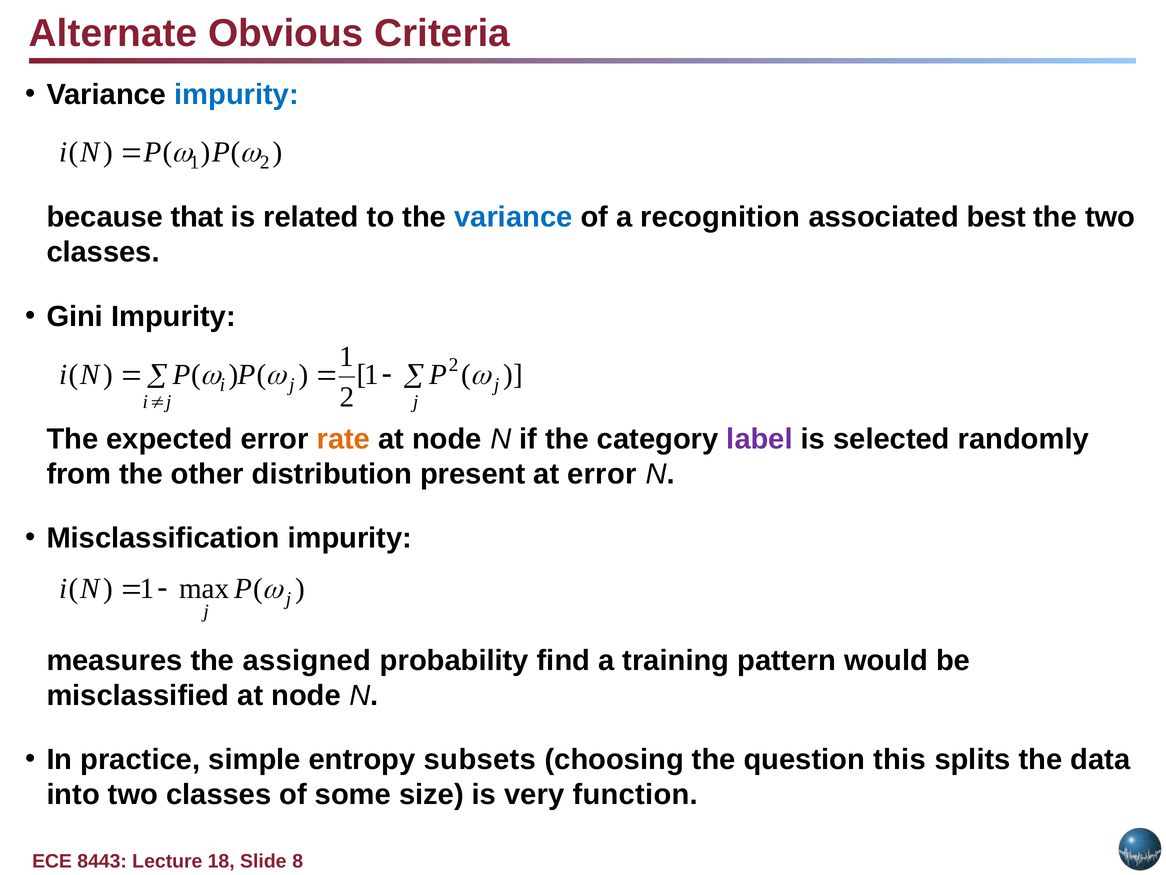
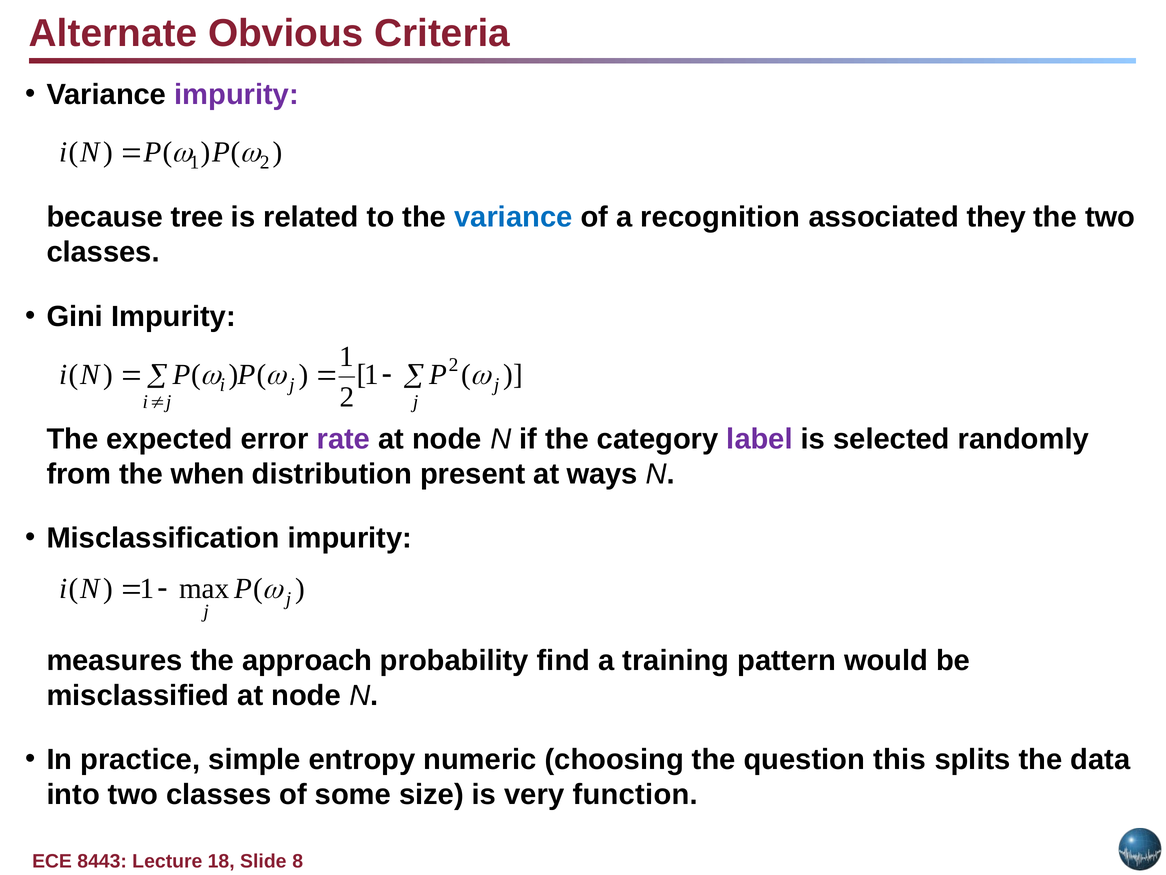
impurity colour: blue -> purple (237, 95)
that: that -> tree (197, 217)
best: best -> they (996, 217)
rate colour: orange -> purple (343, 439)
other: other -> when (208, 474)
at error: error -> ways (602, 474)
assigned: assigned -> approach (307, 660)
subsets: subsets -> numeric (480, 759)
